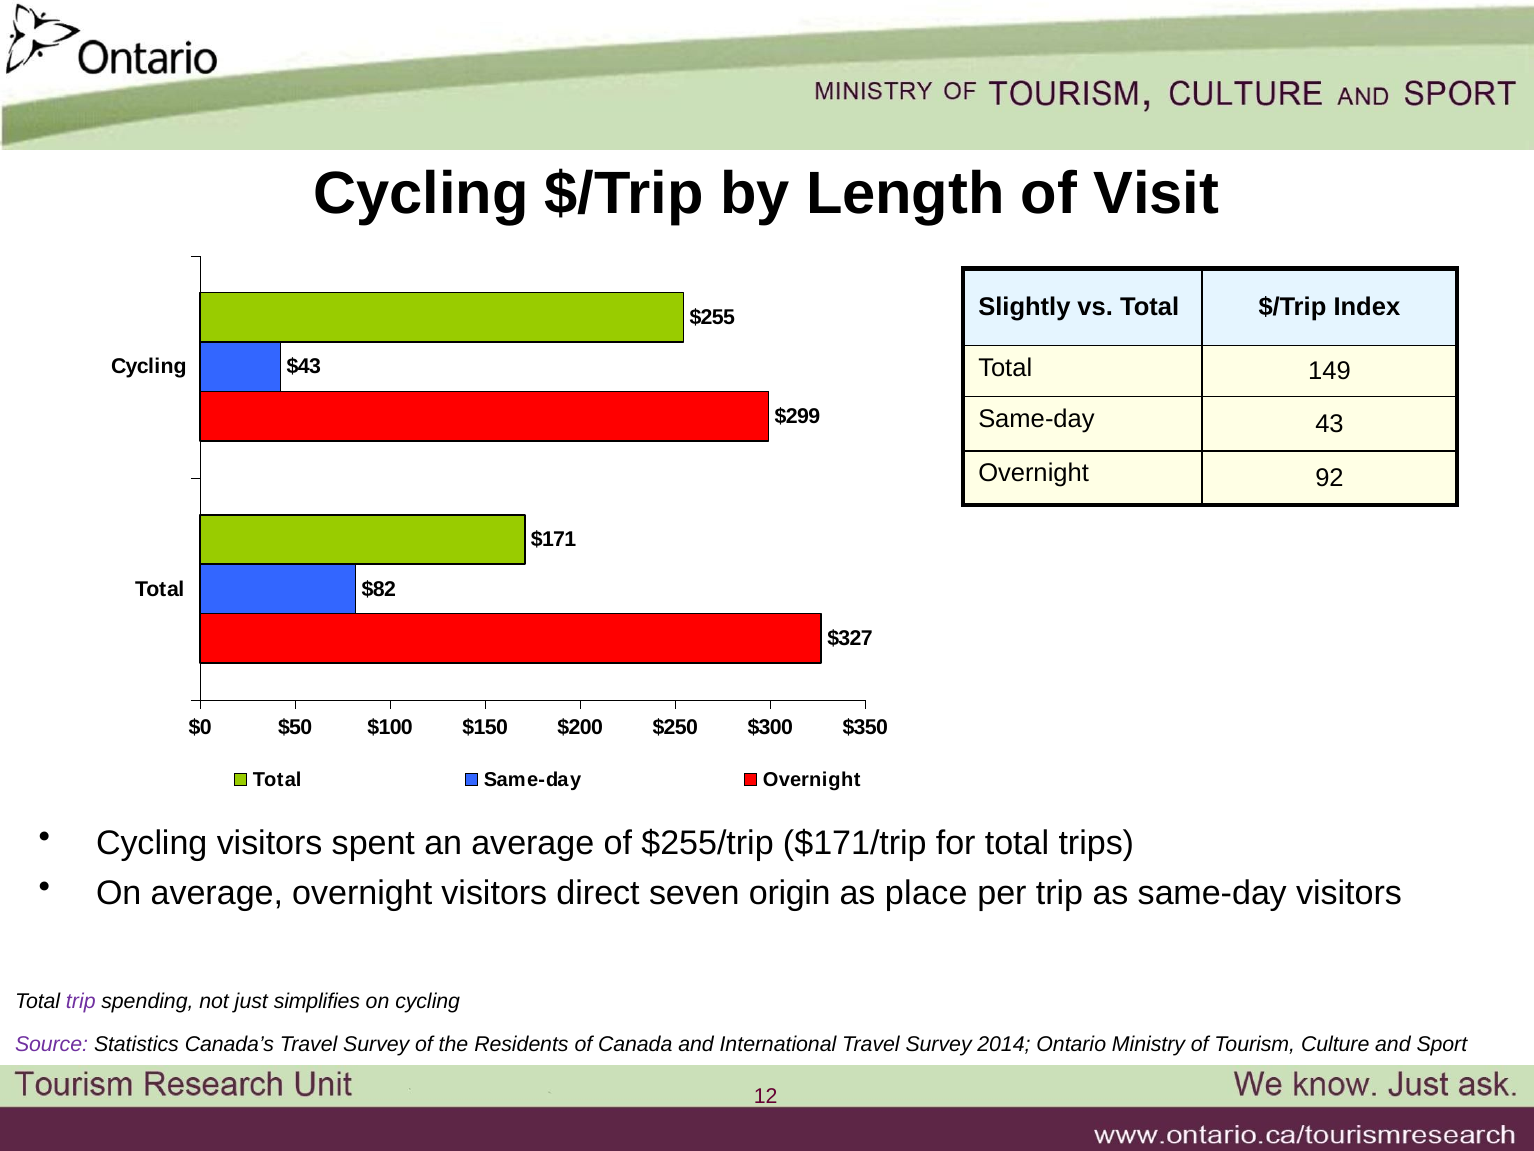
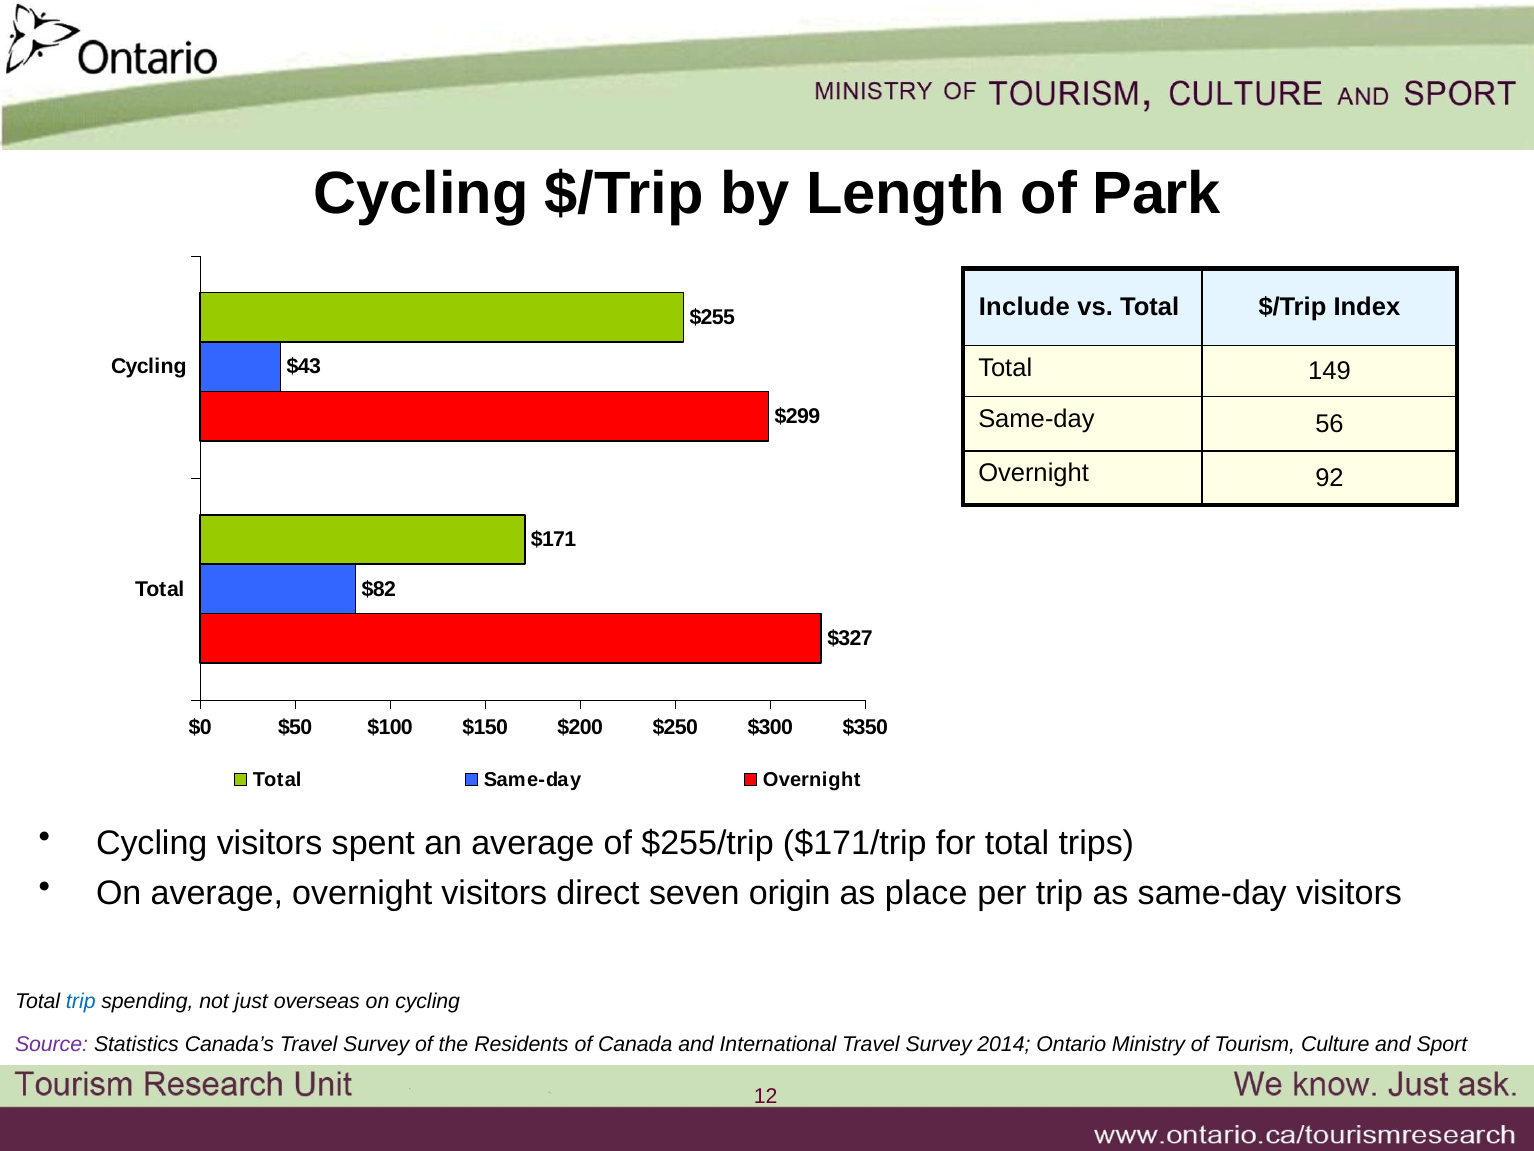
Visit: Visit -> Park (1157, 193)
Slightly: Slightly -> Include (1024, 307)
43: 43 -> 56 (1329, 424)
trip colour: purple -> blue (81, 1001)
simplifies: simplifies -> overseas (317, 1001)
